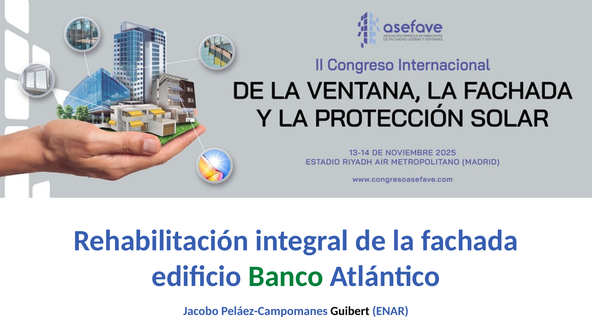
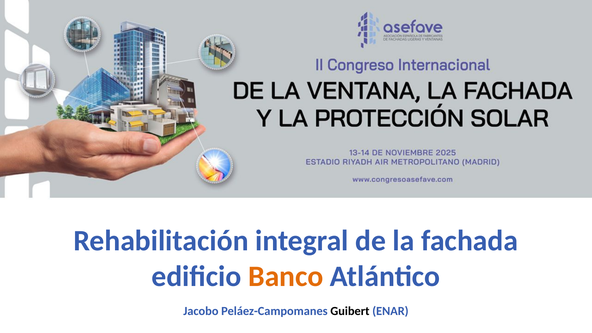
Banco colour: green -> orange (286, 276)
